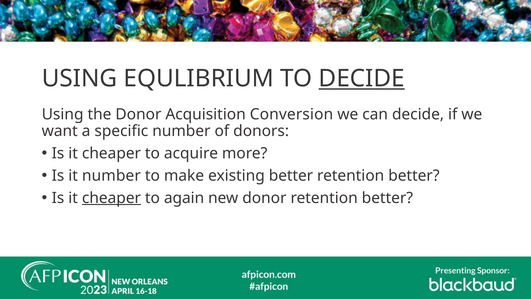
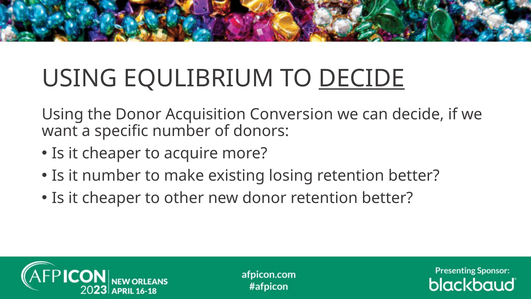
existing better: better -> losing (291, 175)
cheaper underline: present -> none (111, 198)
again: again -> other (184, 198)
